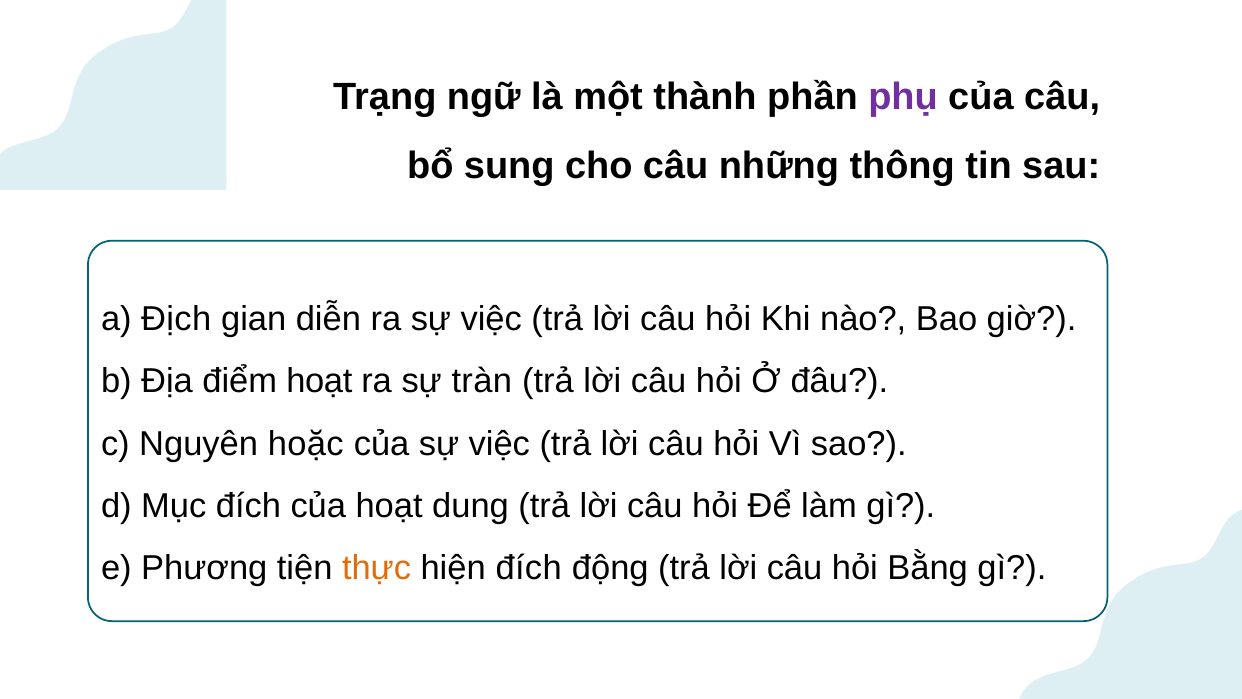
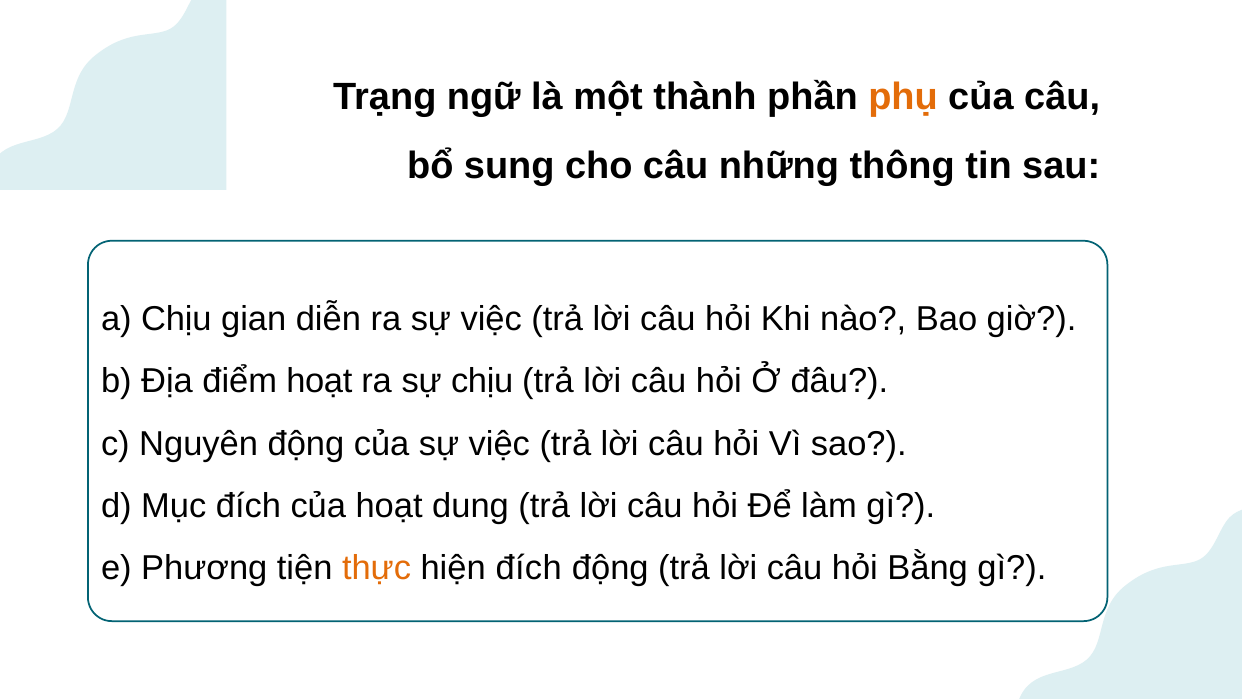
phụ colour: purple -> orange (903, 97)
Địch: Địch -> Chịu (176, 319)
sự tràn: tràn -> chịu (482, 381)
Nguyên hoặc: hoặc -> động (306, 443)
